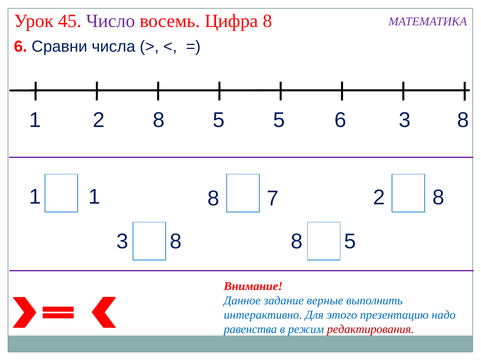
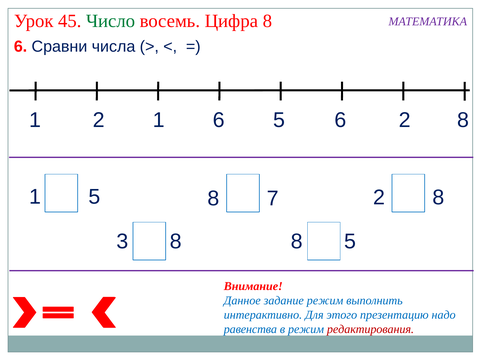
Число colour: purple -> green (111, 21)
1 8: 8 -> 1 (159, 120)
5: 5 -> 6 (219, 120)
3: 3 -> 2 (405, 120)
1 1: 1 -> 5 (94, 197)
задание верные: верные -> режим (325, 301)
